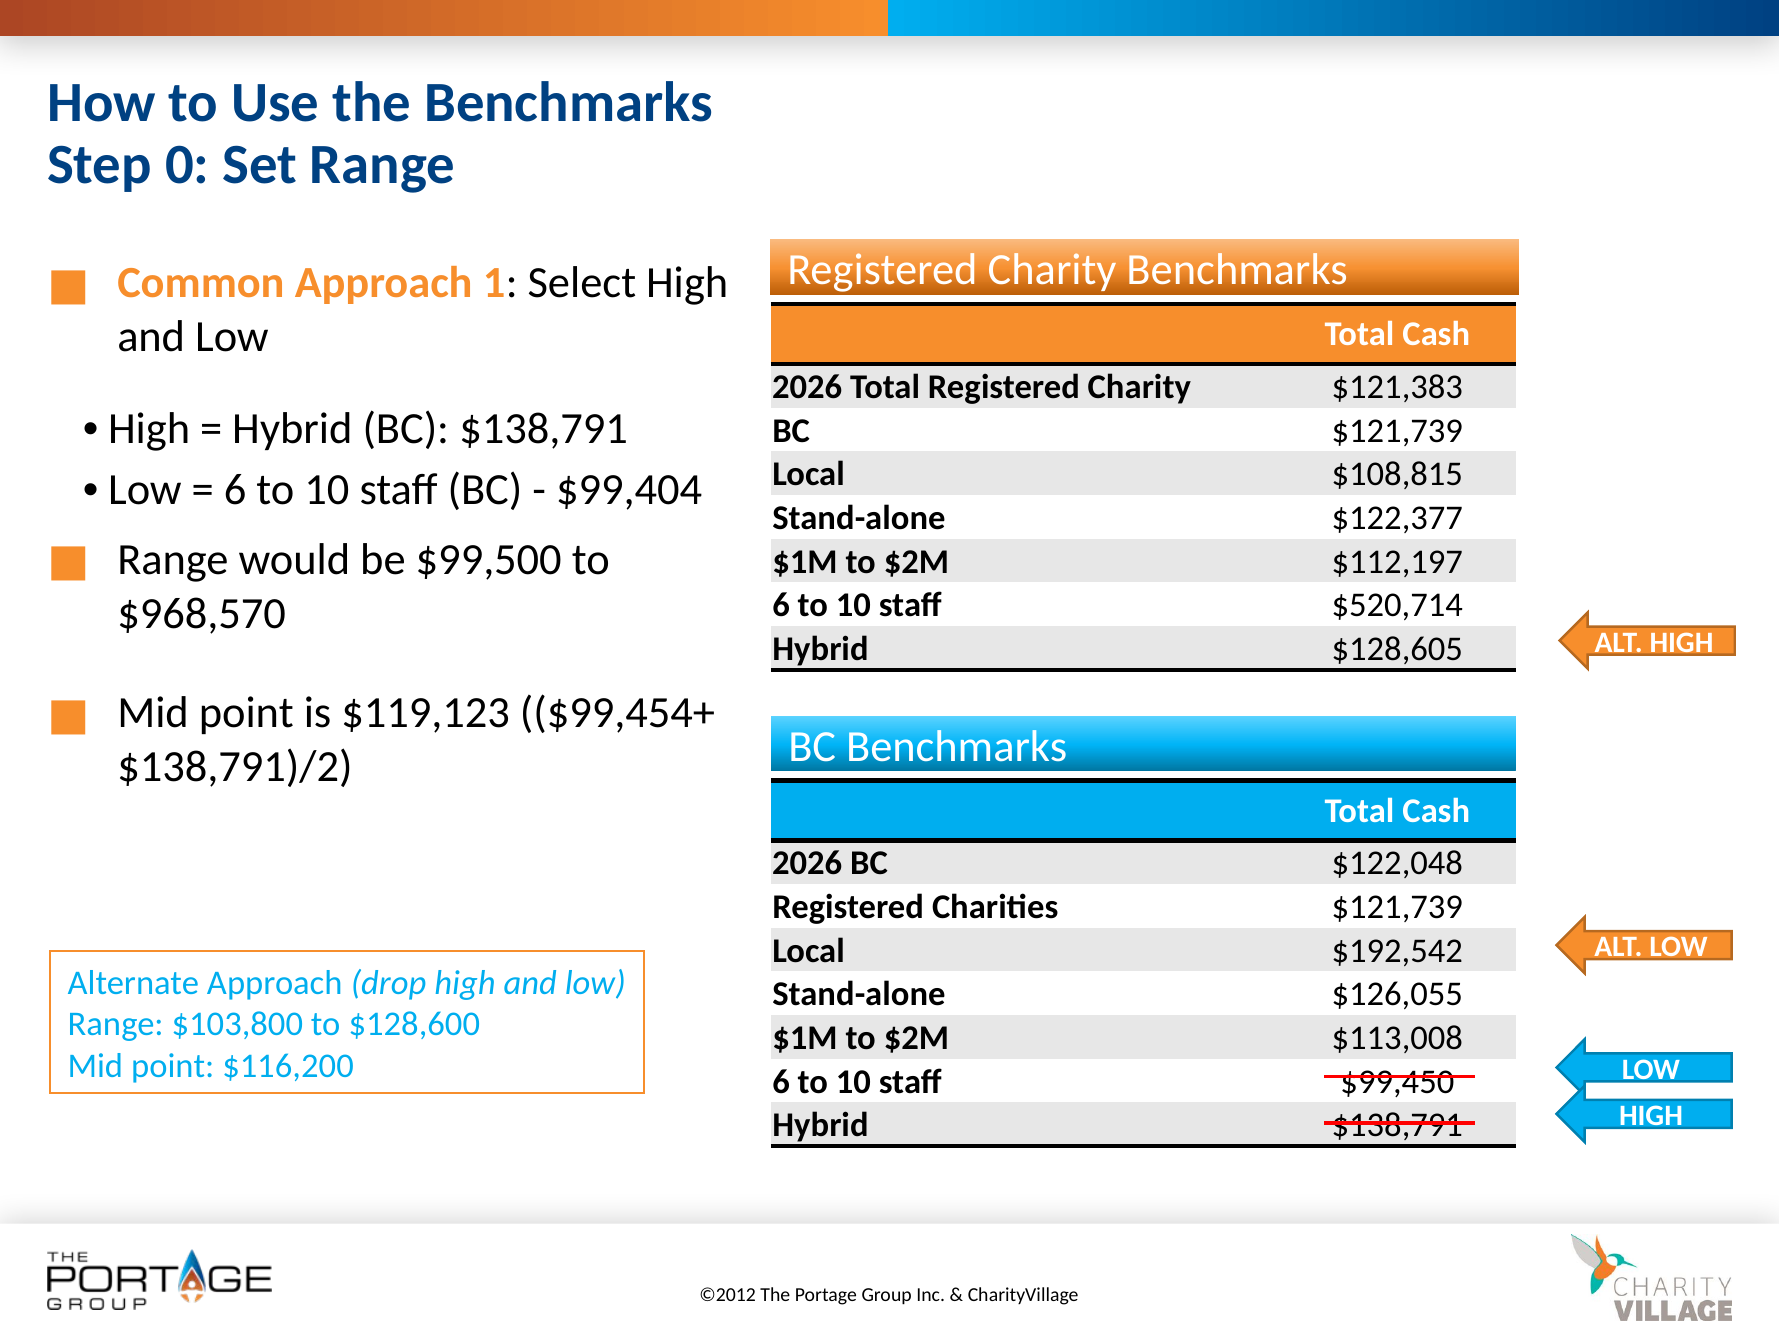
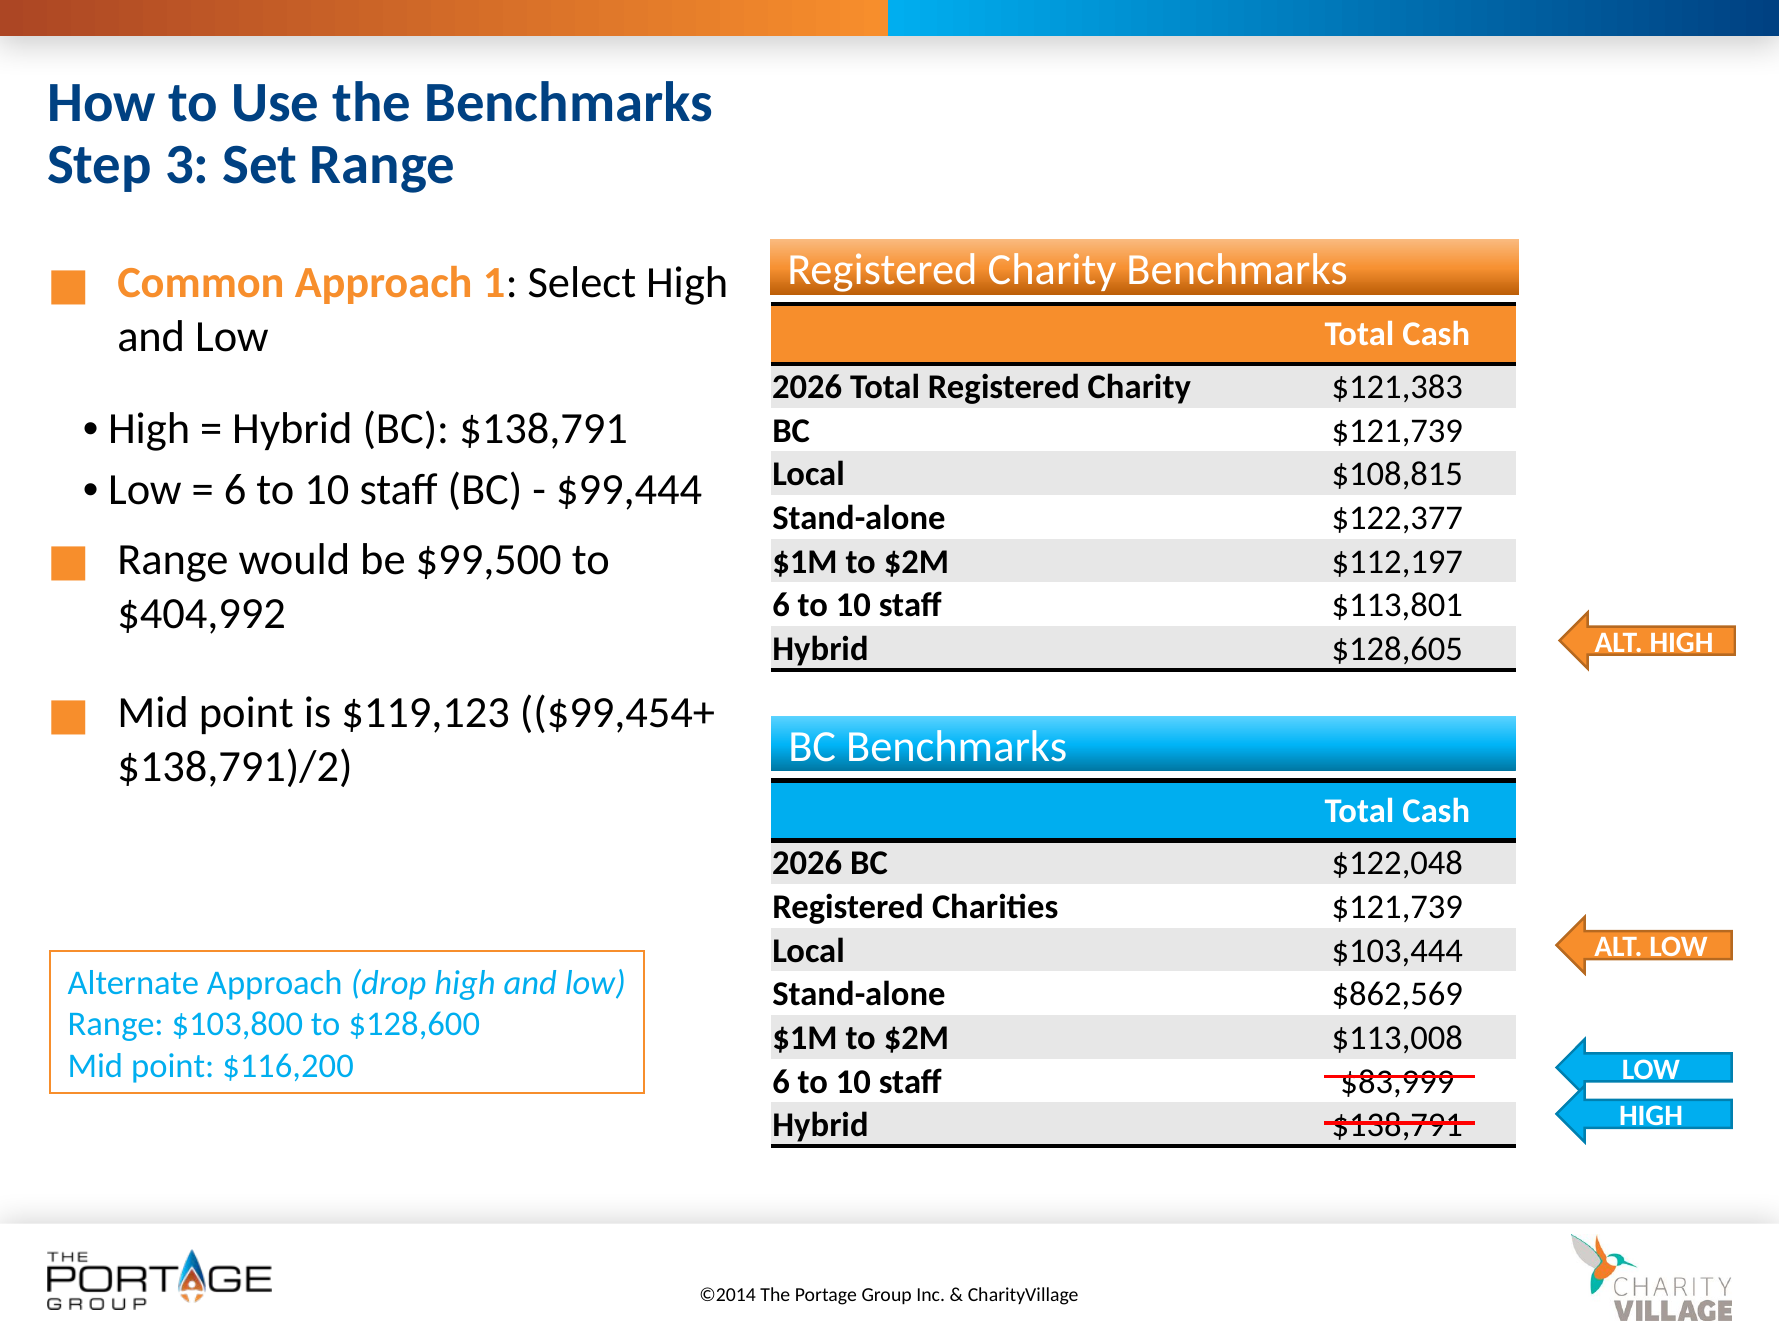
0: 0 -> 3 (187, 165)
$99,404: $99,404 -> $99,444 (629, 490)
$520,714: $520,714 -> $113,801 (1397, 605)
$968,570: $968,570 -> $404,992 (202, 613)
$192,542: $192,542 -> $103,444 (1397, 950)
$126,055: $126,055 -> $862,569 (1397, 994)
$99,450: $99,450 -> $83,999 (1397, 1081)
©2012: ©2012 -> ©2014 (728, 1294)
